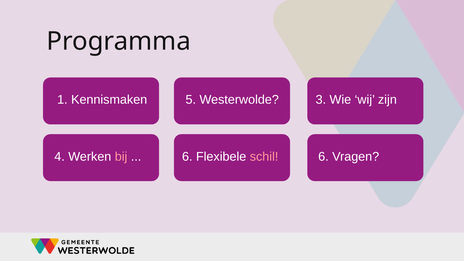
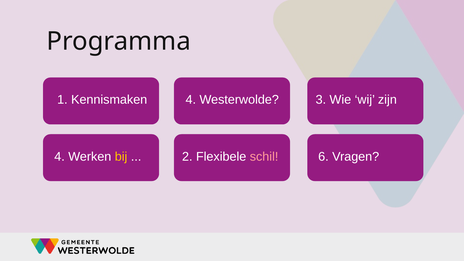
Kennismaken 5: 5 -> 4 (191, 100)
bij colour: pink -> yellow (121, 157)
6: 6 -> 2 (187, 157)
